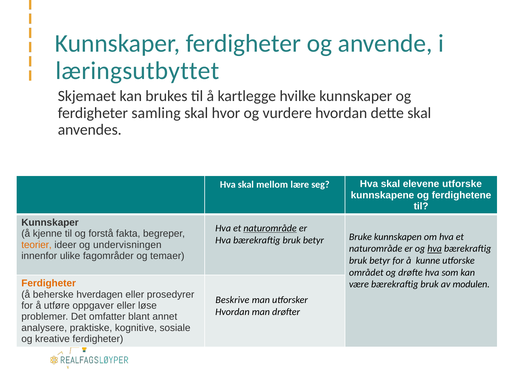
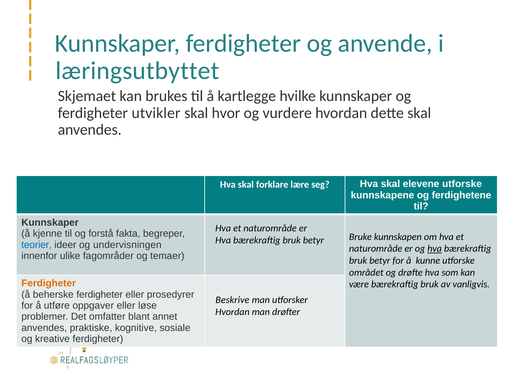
samling: samling -> utvikler (156, 113)
mellom: mellom -> forklare (272, 184)
naturområde underline: present -> none (270, 228)
teorier colour: orange -> blue (37, 245)
modulen: modulen -> vanligvis (471, 284)
beherske hverdagen: hverdagen -> ferdigheter (100, 294)
analysere: analysere -> anvendes (44, 328)
